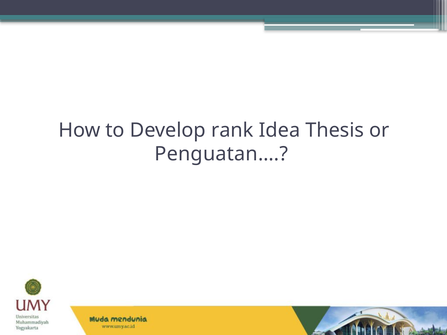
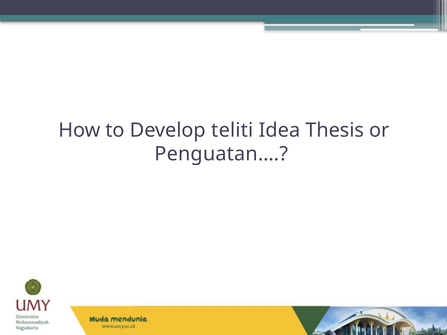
rank: rank -> teliti (232, 130)
